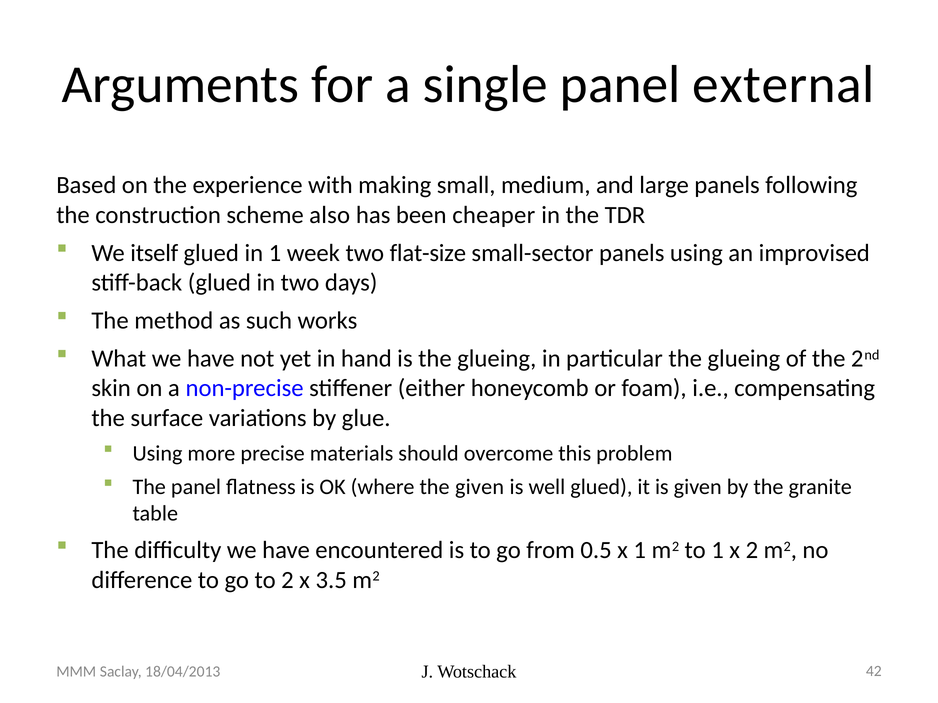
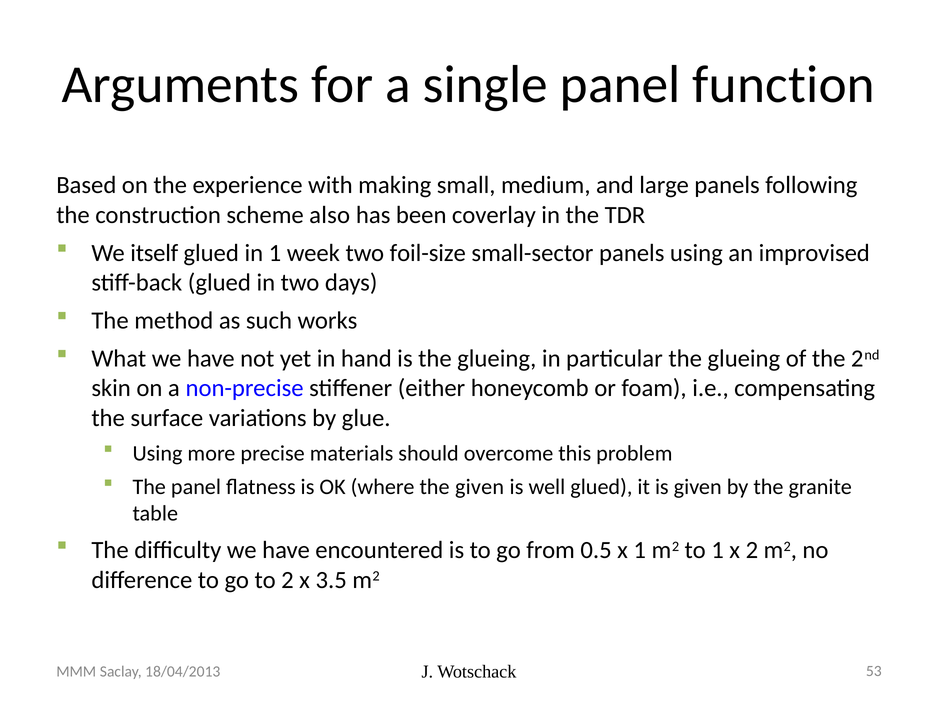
external: external -> function (784, 85)
cheaper: cheaper -> coverlay (494, 215)
flat-size: flat-size -> foil-size (428, 253)
42: 42 -> 53 (874, 672)
